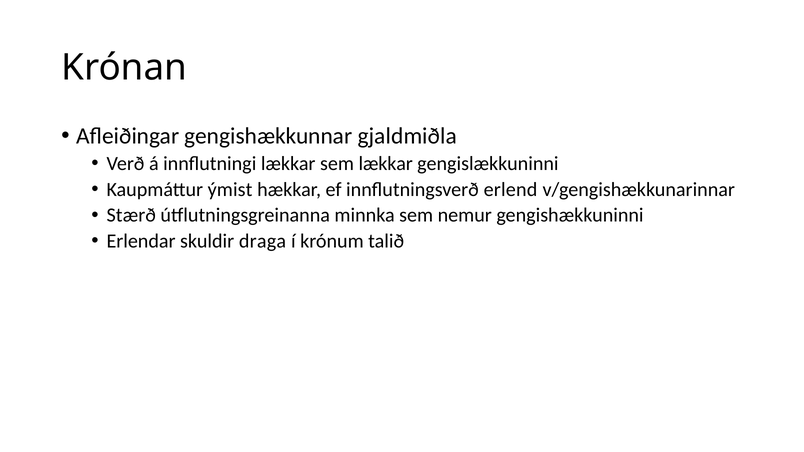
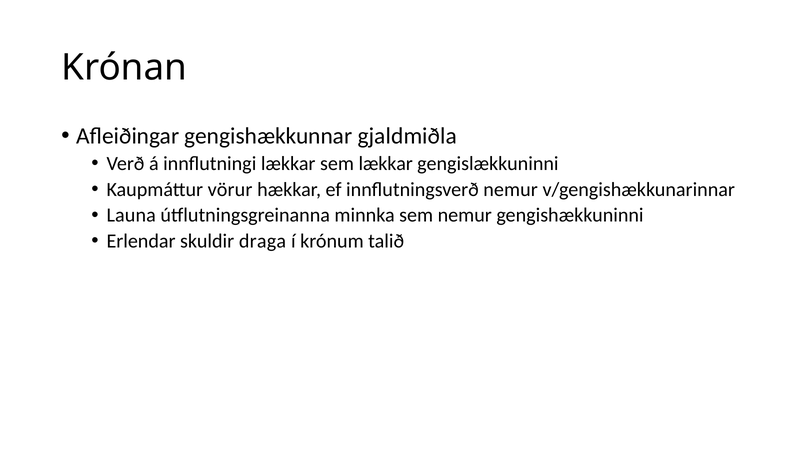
ýmist: ýmist -> vörur (230, 190)
innflutningsverð erlend: erlend -> nemur (511, 190)
Stærð: Stærð -> Launa (131, 215)
